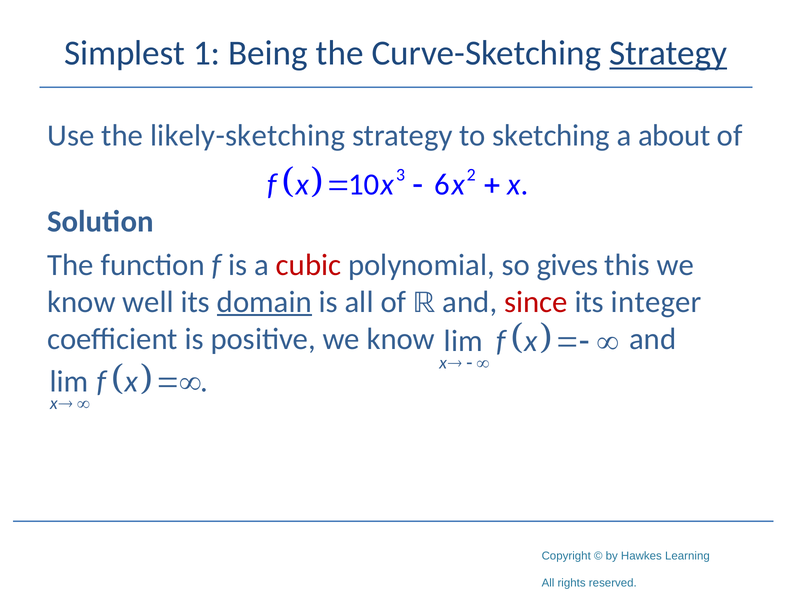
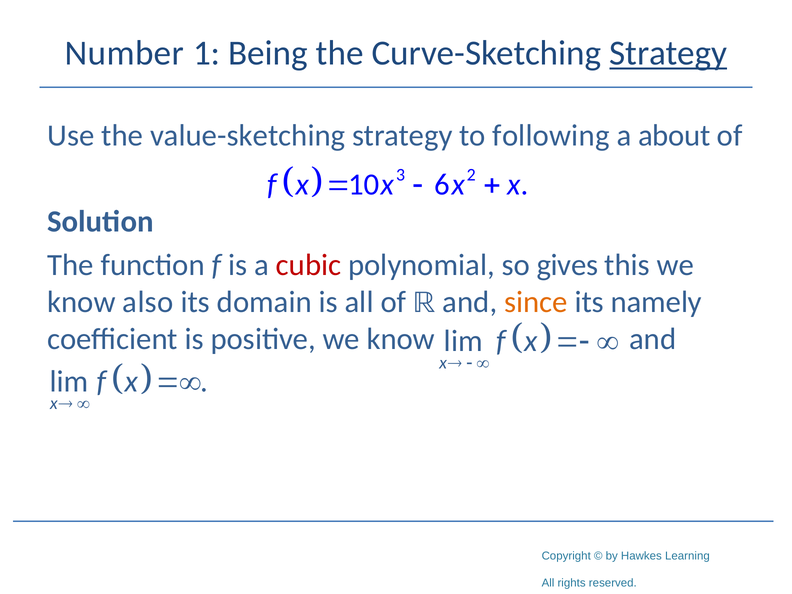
Simplest: Simplest -> Number (124, 53)
likely-sketching: likely-sketching -> value-sketching (248, 135)
sketching: sketching -> following (551, 135)
well: well -> also (148, 302)
domain underline: present -> none (264, 302)
since colour: red -> orange (536, 302)
integer: integer -> namely (656, 302)
